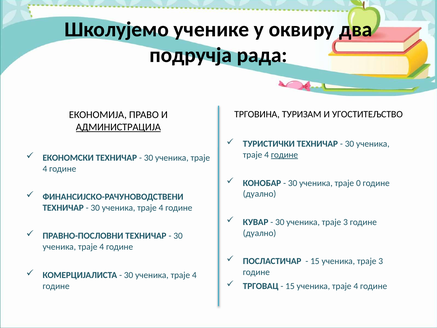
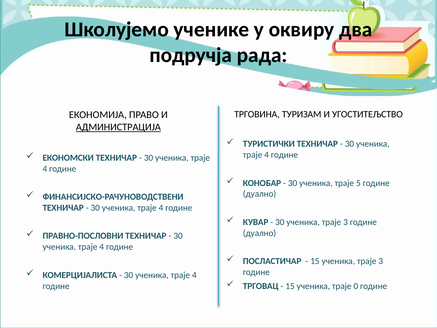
године underline: present -> none (284, 155)
0: 0 -> 5 (358, 183)
15 ученика траје 4: 4 -> 0 (356, 286)
